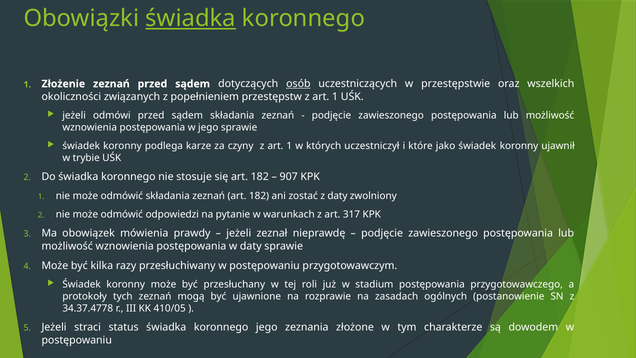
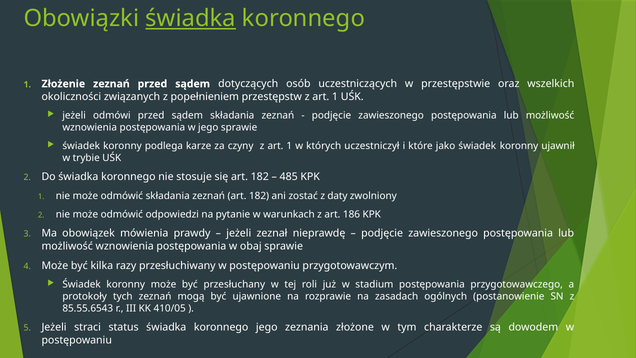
osób underline: present -> none (298, 84)
907: 907 -> 485 (289, 177)
317: 317 -> 186 (351, 214)
w daty: daty -> obaj (251, 246)
34.37.4778: 34.37.4778 -> 85.55.6543 (88, 308)
